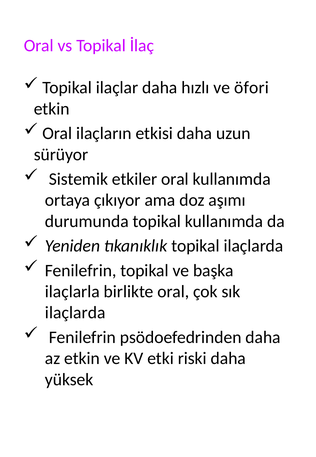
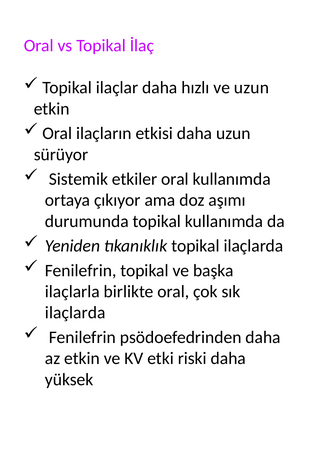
ve öfori: öfori -> uzun (251, 88)
